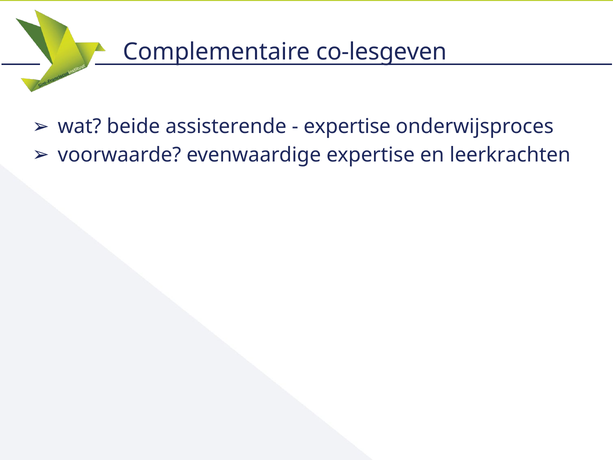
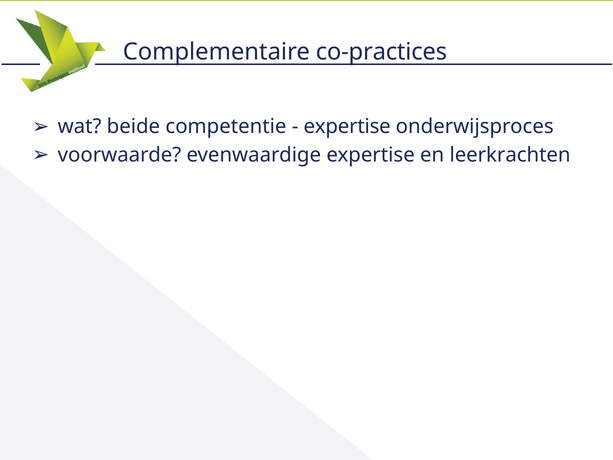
co-lesgeven: co-lesgeven -> co-practices (381, 52)
assisterende: assisterende -> competentie (226, 126)
